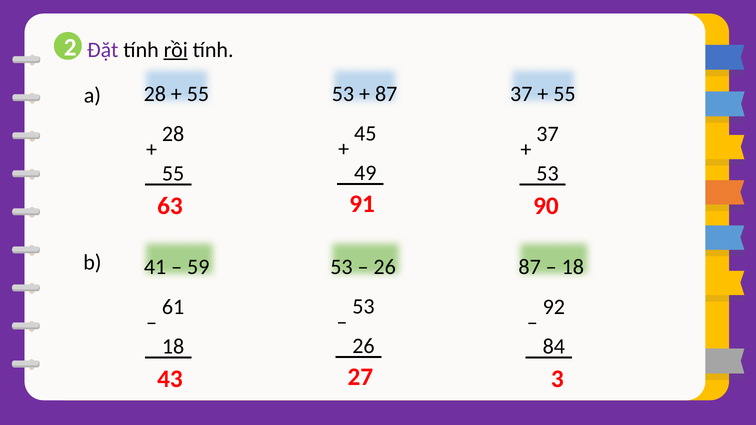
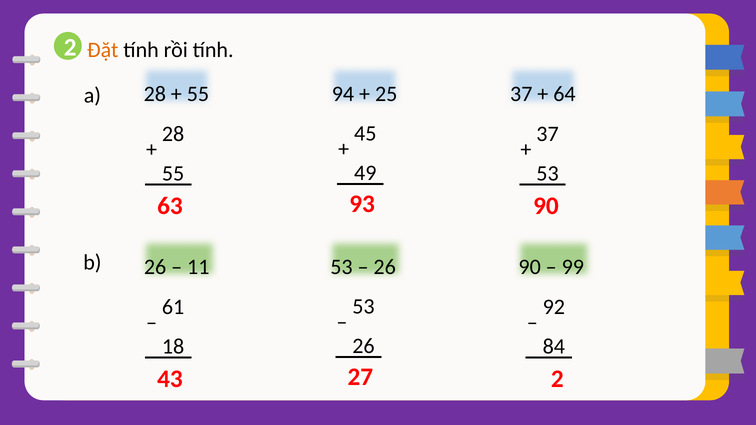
Đặt colour: purple -> orange (103, 50)
rồi underline: present -> none (176, 50)
55 53: 53 -> 94 (343, 94)
87: 87 -> 25 (386, 94)
55: 55 -> 64 (564, 94)
91: 91 -> 93 (362, 204)
b 41: 41 -> 26 (155, 267)
59: 59 -> 11 (198, 267)
26 87: 87 -> 90 (530, 267)
18: 18 -> 99 (573, 267)
27 3: 3 -> 2 (557, 379)
